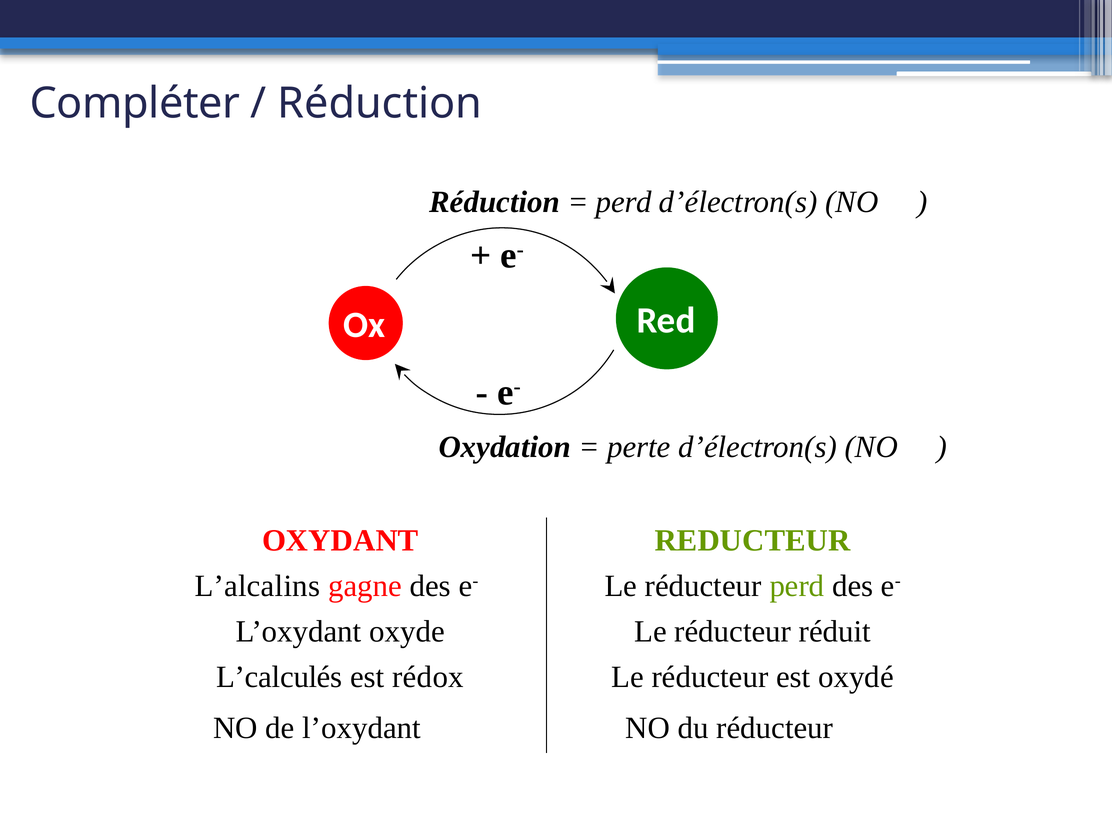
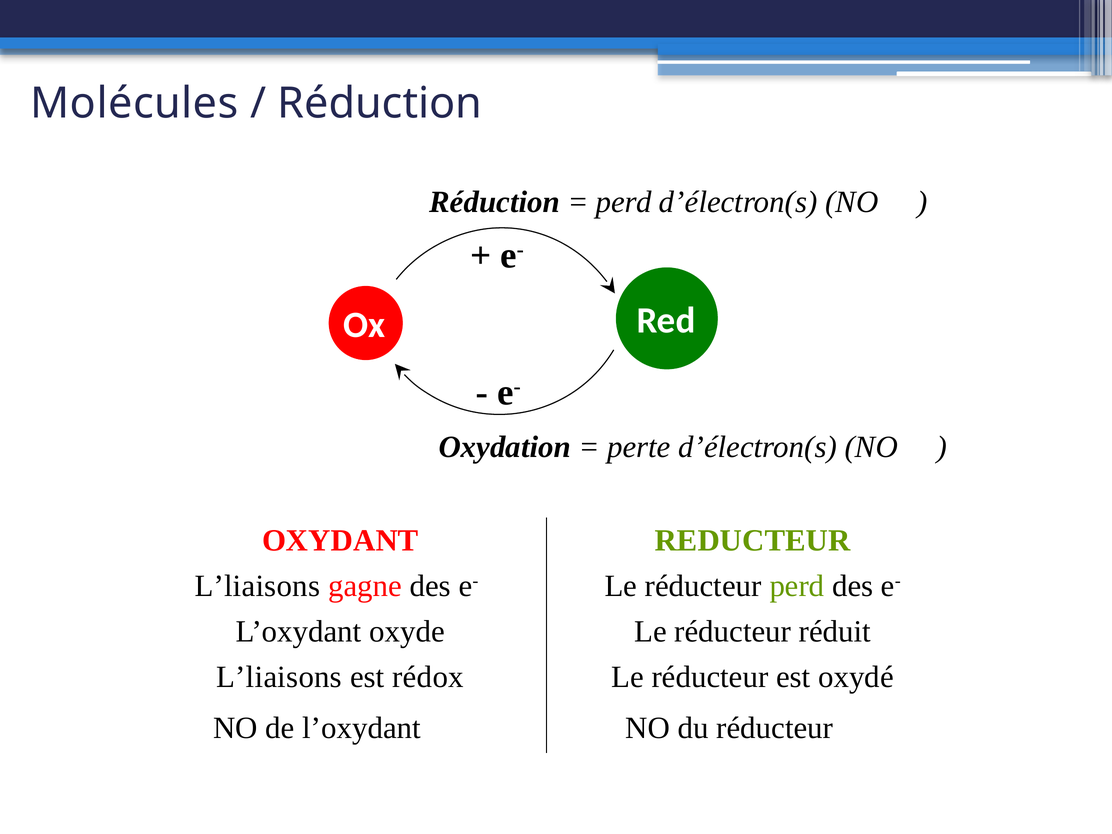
Compléter: Compléter -> Molécules (134, 104)
L’alcalins: L’alcalins -> L’liaisons (257, 586)
L’calculés: L’calculés -> L’liaisons (279, 677)
